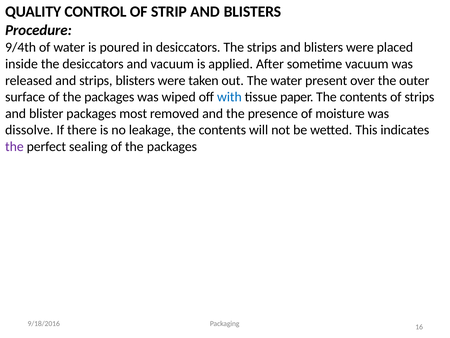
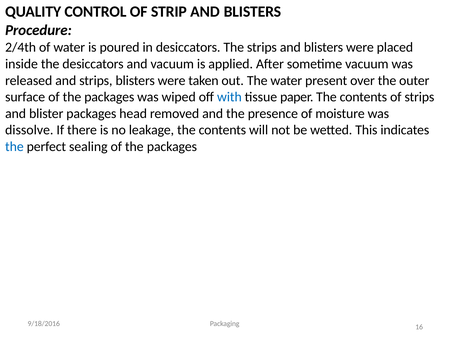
9/4th: 9/4th -> 2/4th (21, 47)
most: most -> head (133, 113)
the colour: purple -> blue (14, 146)
